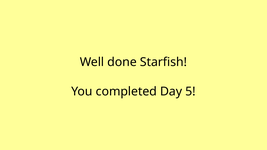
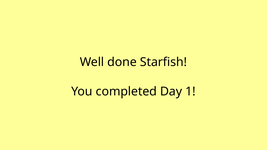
5: 5 -> 1 (190, 92)
